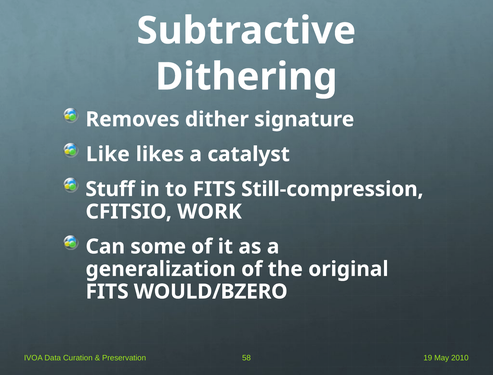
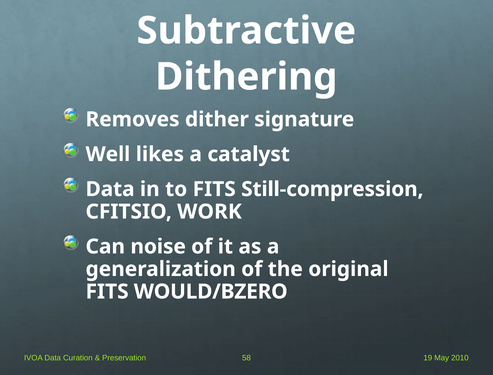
Like: Like -> Well (108, 155)
Stuff: Stuff -> Data (110, 189)
some: some -> noise (158, 247)
